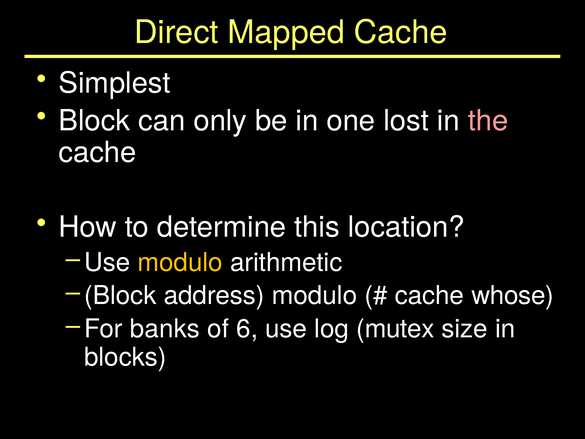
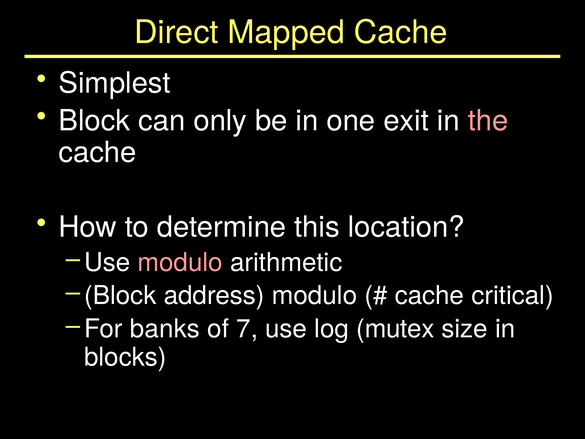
lost: lost -> exit (406, 121)
modulo colour: yellow -> pink (180, 262)
whose: whose -> critical (513, 296)
6: 6 -> 7 (247, 329)
